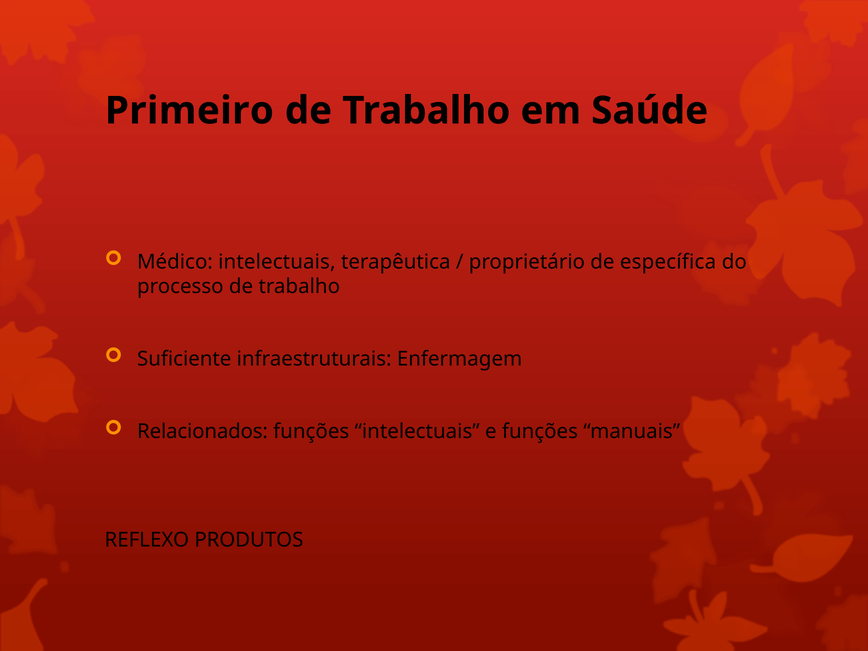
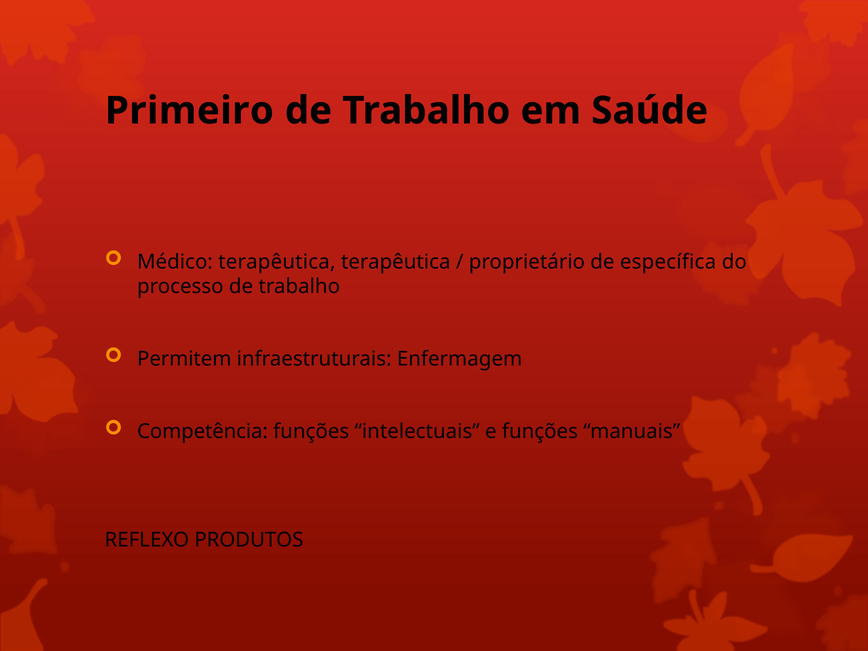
Médico intelectuais: intelectuais -> terapêutica (277, 262)
Suficiente: Suficiente -> Permitem (184, 359)
Relacionados: Relacionados -> Competência (202, 431)
